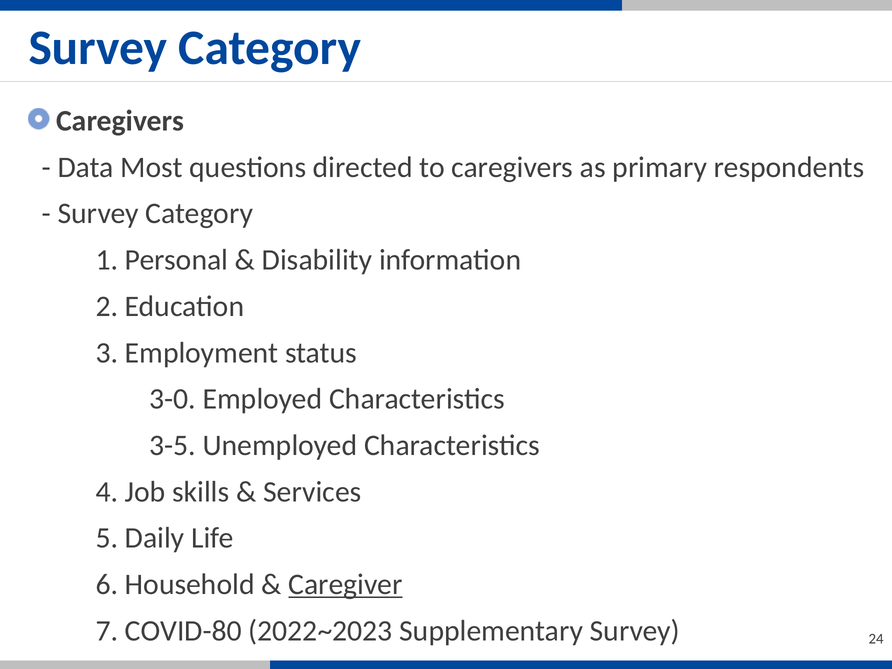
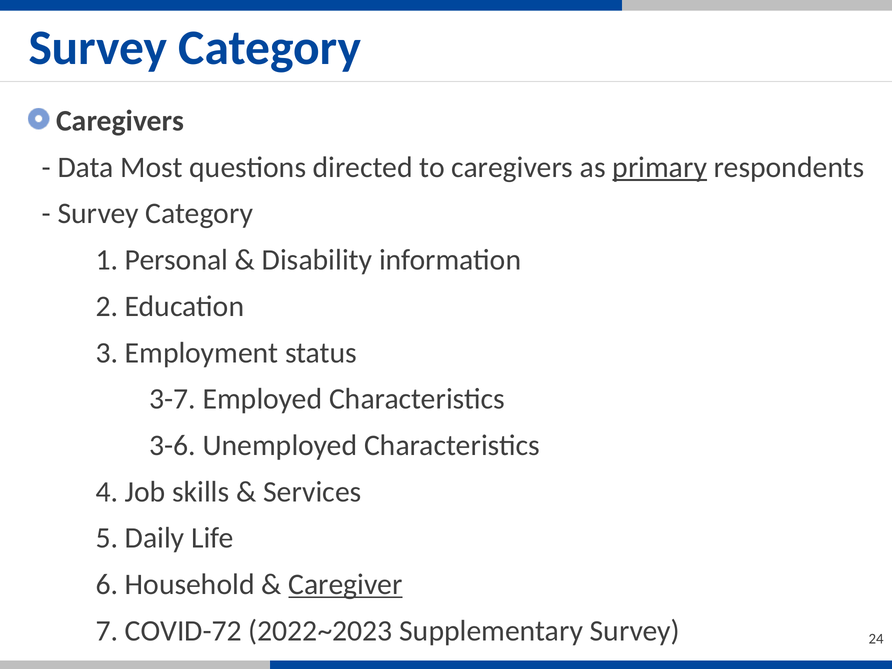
primary underline: none -> present (660, 167)
3-0: 3-0 -> 3-7 (173, 399)
3-5: 3-5 -> 3-6 (173, 445)
COVID-80: COVID-80 -> COVID-72 (183, 631)
